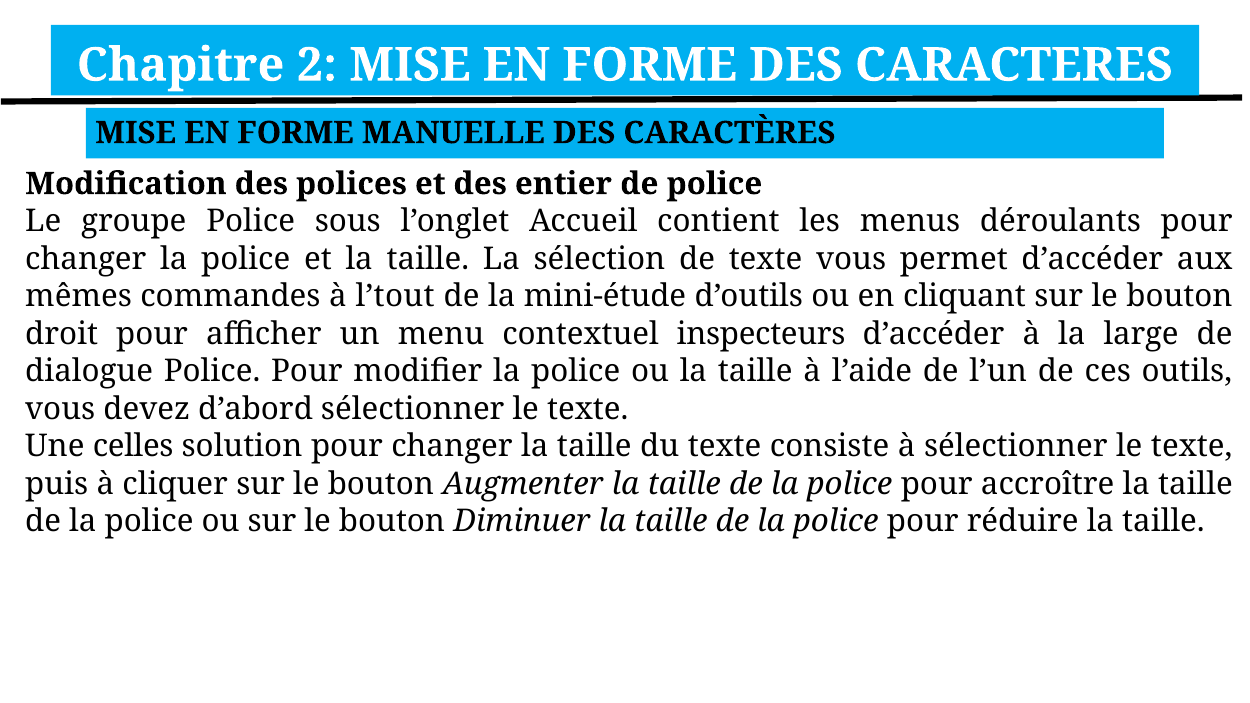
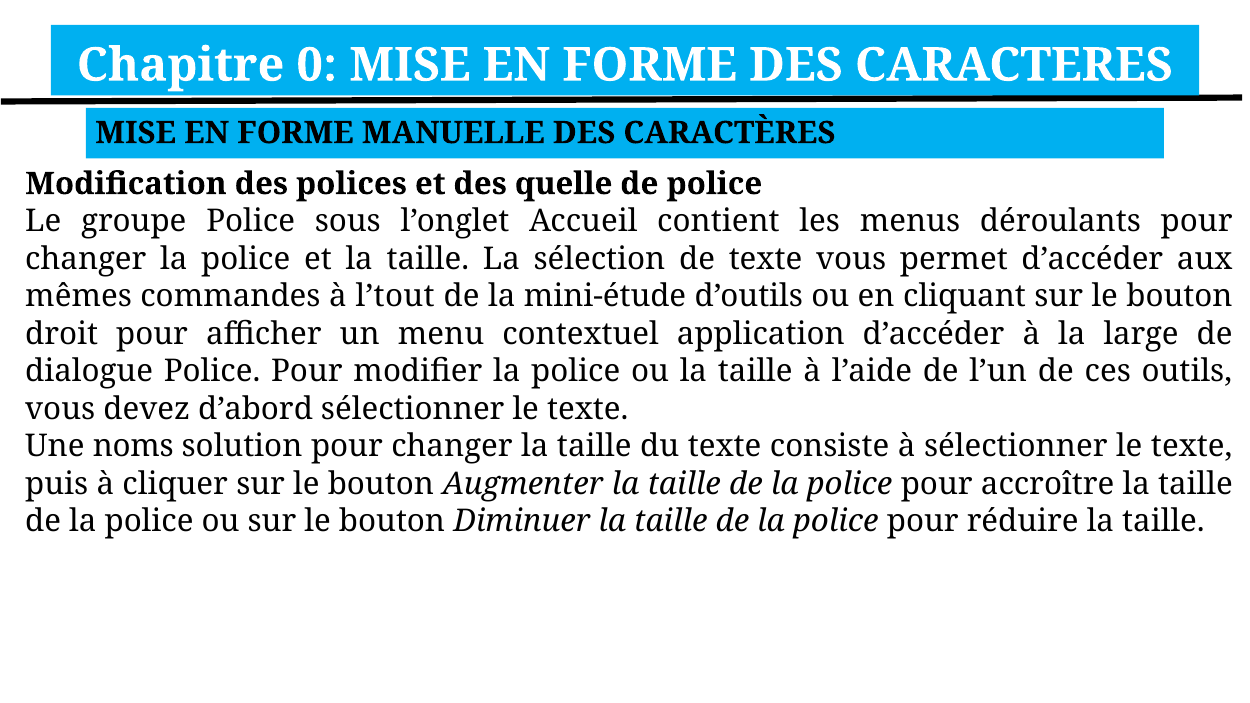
2: 2 -> 0 (317, 65)
entier: entier -> quelle (564, 184)
inspecteurs: inspecteurs -> application (761, 334)
celles: celles -> noms (133, 446)
